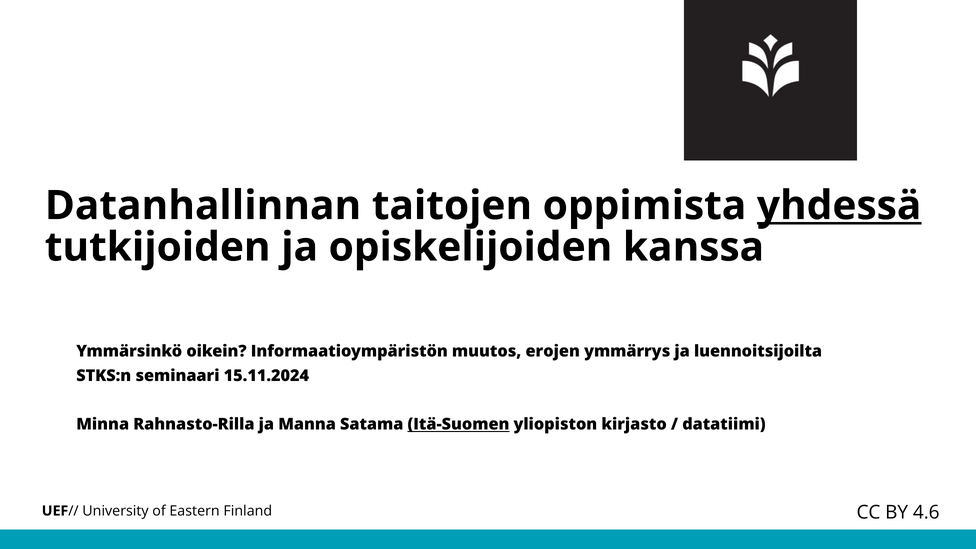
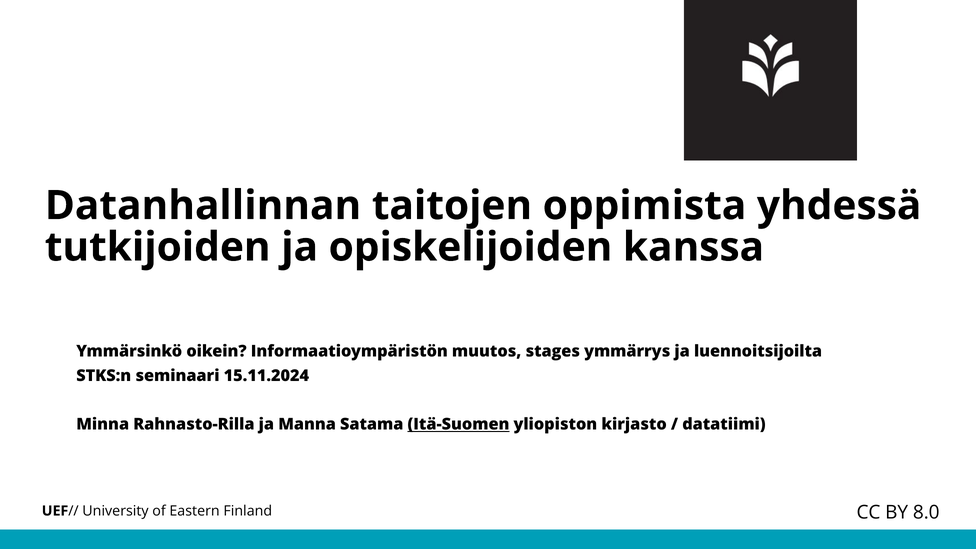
yhdessä underline: present -> none (839, 206)
erojen: erojen -> stages (553, 351)
4.6: 4.6 -> 8.0 (926, 513)
